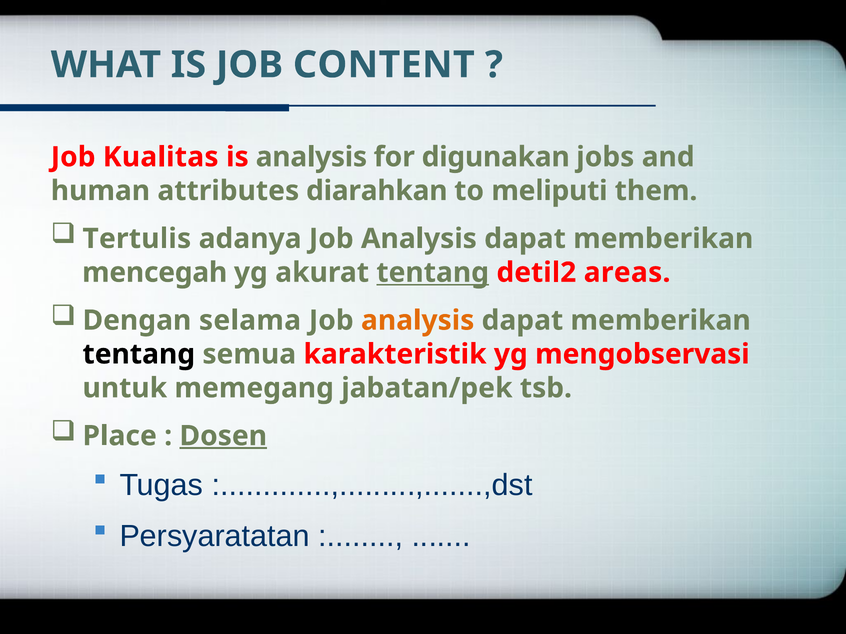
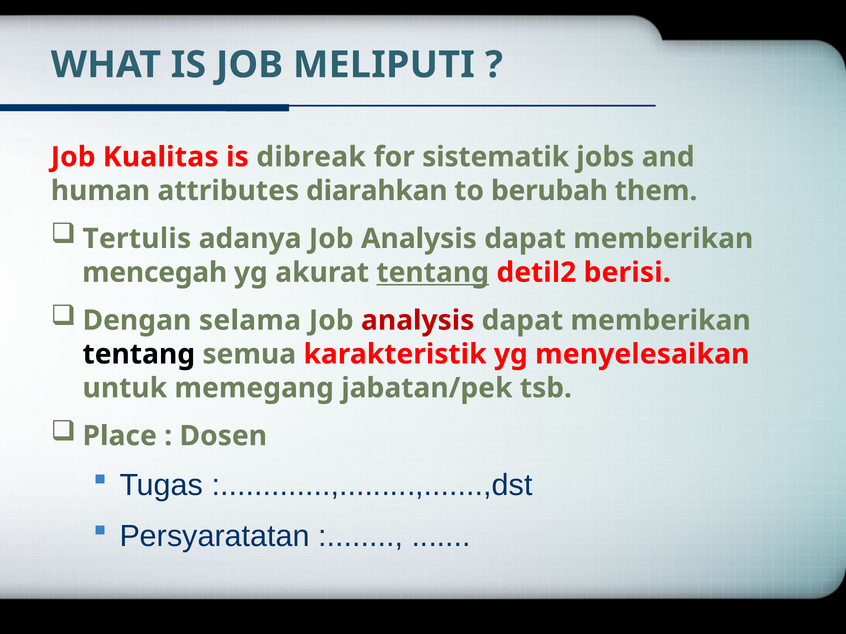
CONTENT: CONTENT -> MELIPUTI (384, 65)
is analysis: analysis -> dibreak (311, 157)
digunakan: digunakan -> sistematik (496, 157)
meliputi: meliputi -> berubah (549, 191)
areas: areas -> berisi (627, 273)
analysis colour: orange -> red (418, 321)
mengobservasi: mengobservasi -> menyelesaikan (642, 354)
Dosen underline: present -> none (223, 436)
